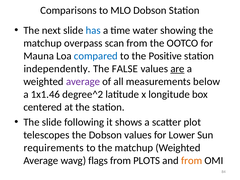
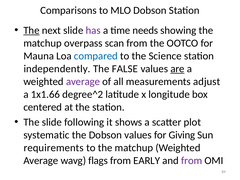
The underline: none -> present (31, 30)
has colour: blue -> purple (93, 30)
water: water -> needs (145, 30)
Positive: Positive -> Science (165, 56)
below: below -> adjust (207, 82)
1x1.46: 1x1.46 -> 1x1.66 (45, 94)
telescopes: telescopes -> systematic (46, 135)
Lower: Lower -> Giving (182, 135)
PLOTS: PLOTS -> EARLY (147, 161)
from colour: orange -> purple (192, 161)
